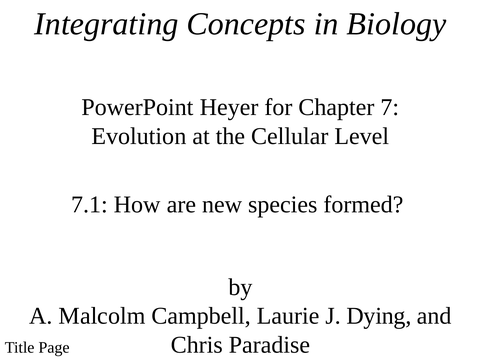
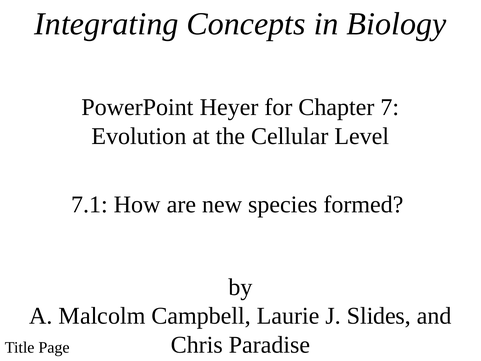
Dying: Dying -> Slides (379, 316)
